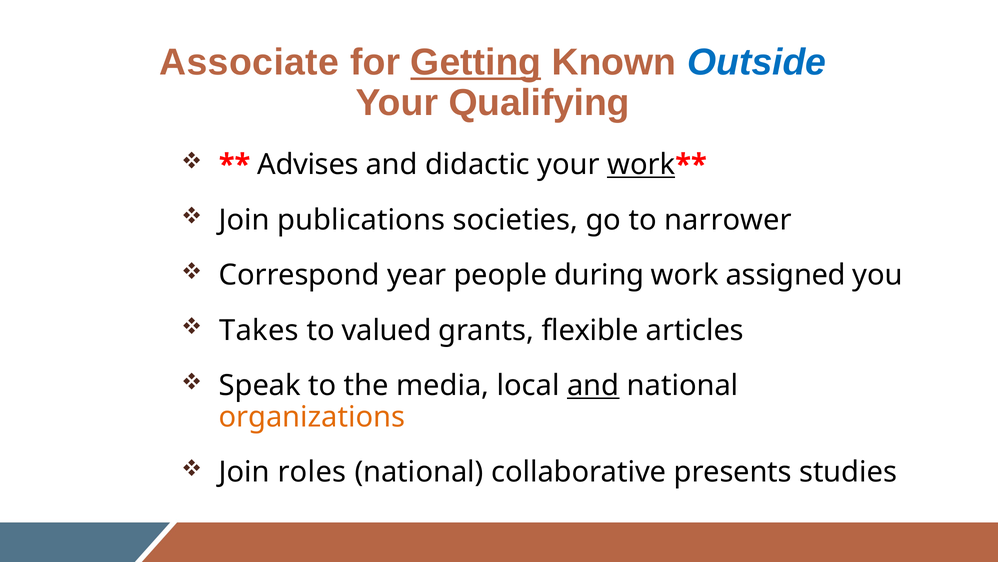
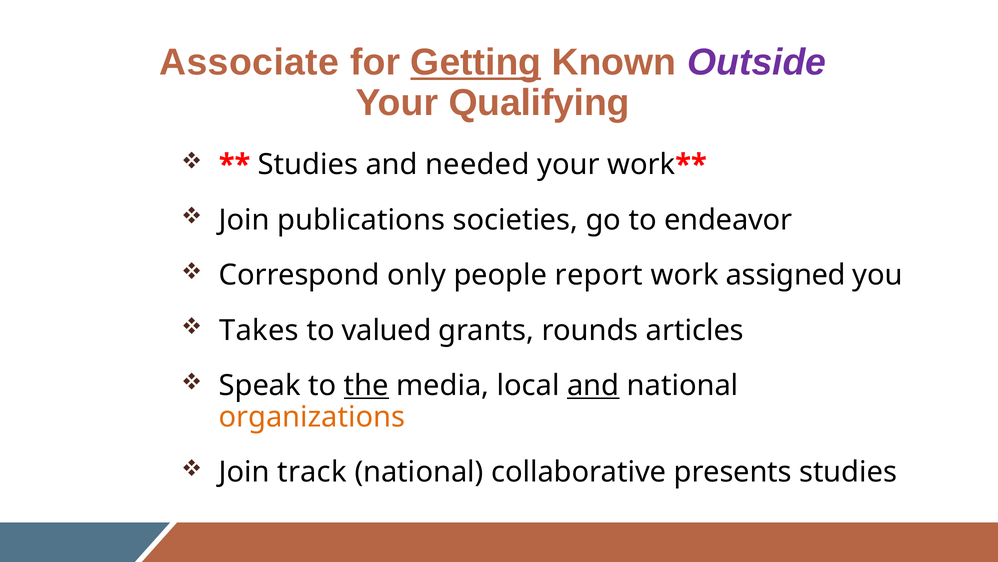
Outside colour: blue -> purple (757, 63)
Advises: Advises -> Studies (308, 165)
didactic: didactic -> needed (477, 165)
work underline: present -> none (641, 165)
narrower: narrower -> endeavor (728, 220)
year: year -> only (417, 275)
during: during -> report (599, 275)
flexible: flexible -> rounds (590, 330)
the underline: none -> present (366, 385)
roles: roles -> track (312, 472)
